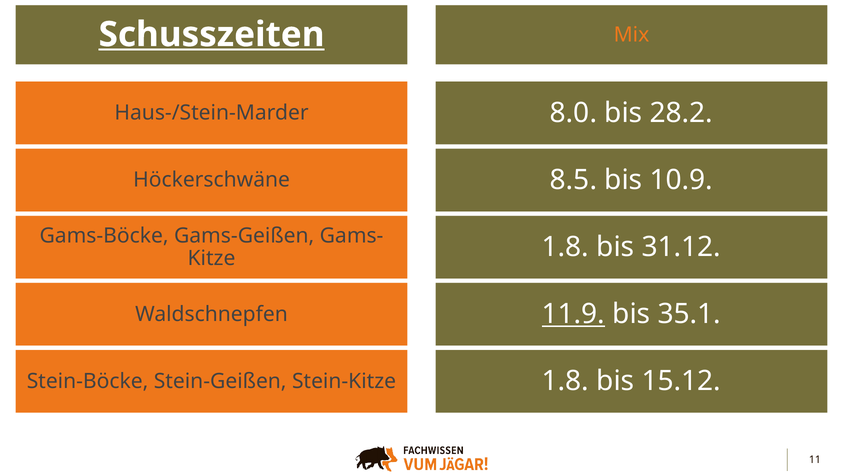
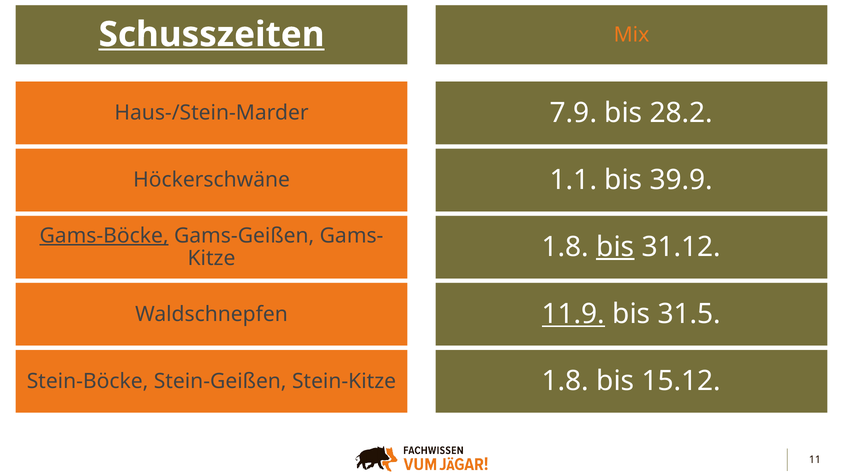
8.0: 8.0 -> 7.9 (573, 113)
8.5: 8.5 -> 1.1 (573, 180)
10.9: 10.9 -> 39.9 (681, 180)
Gams-Böcke underline: none -> present (104, 236)
bis underline: none -> present (615, 247)
35.1: 35.1 -> 31.5 (689, 314)
